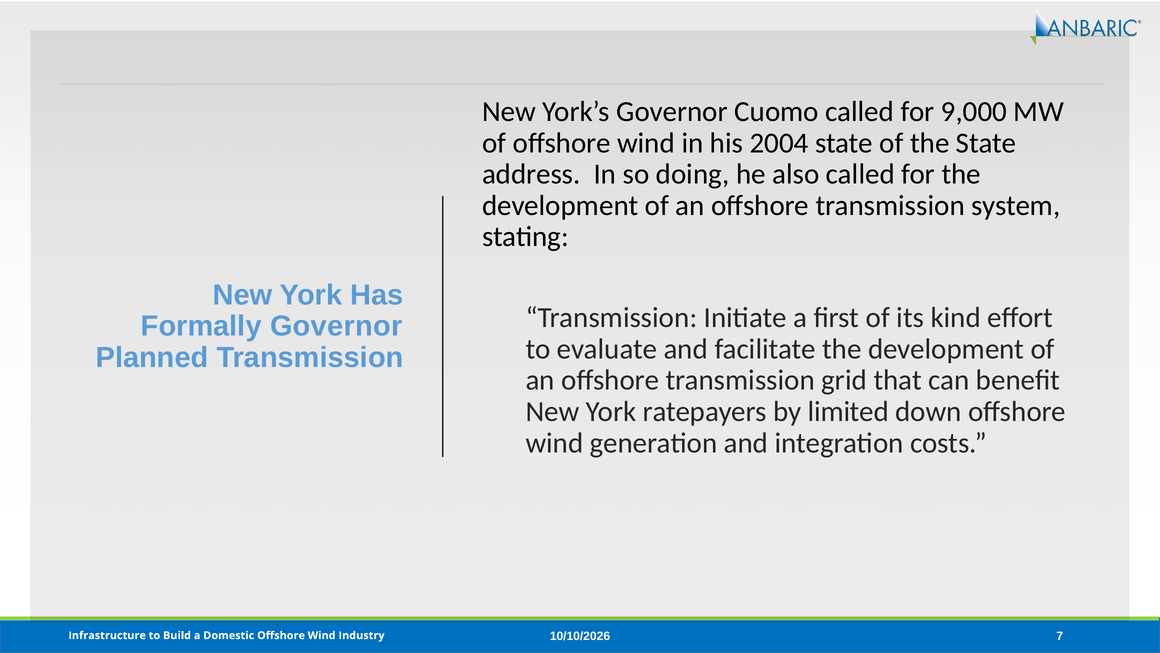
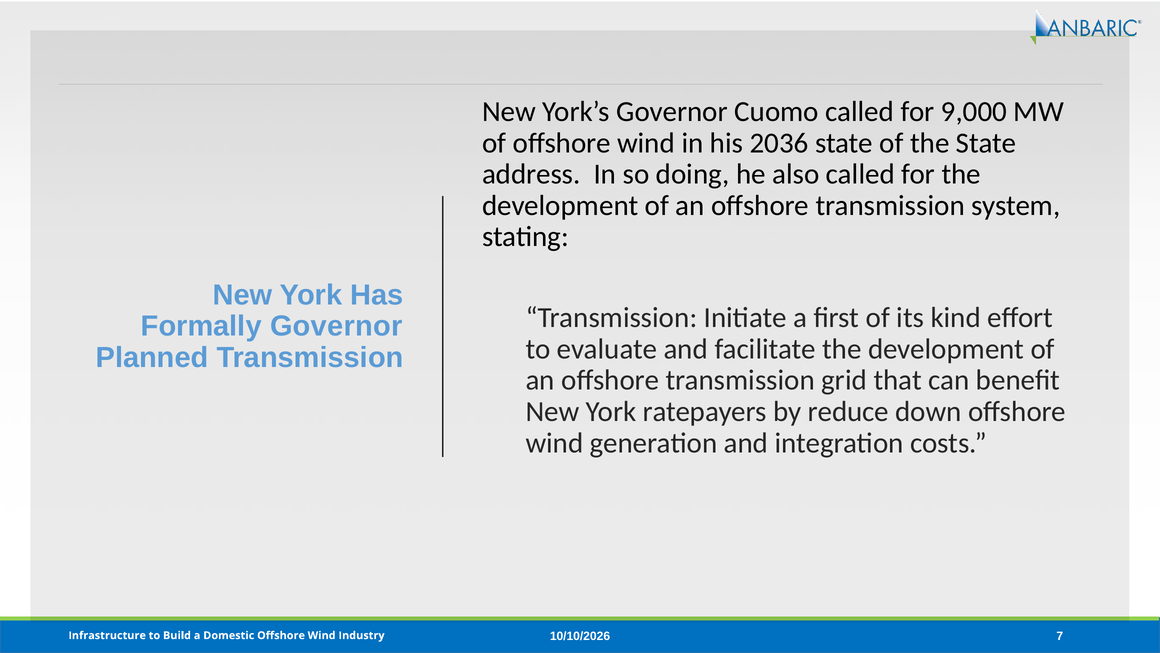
2004: 2004 -> 2036 (779, 143)
limited: limited -> reduce (848, 411)
